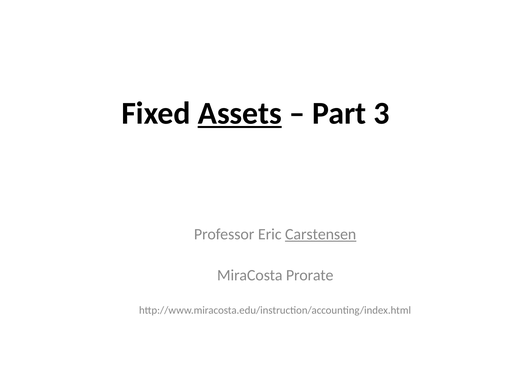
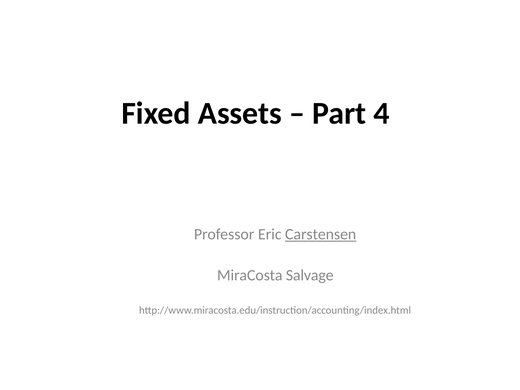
Assets underline: present -> none (240, 113)
3: 3 -> 4 (381, 113)
Prorate: Prorate -> Salvage (310, 275)
